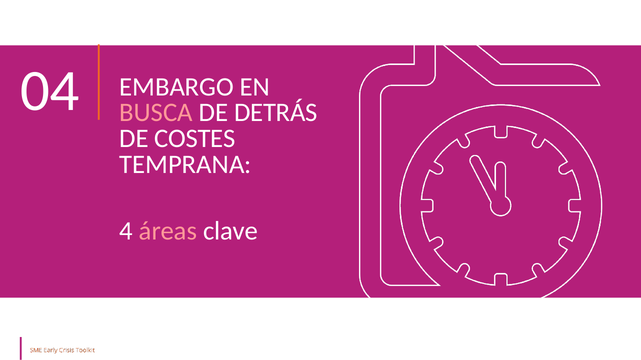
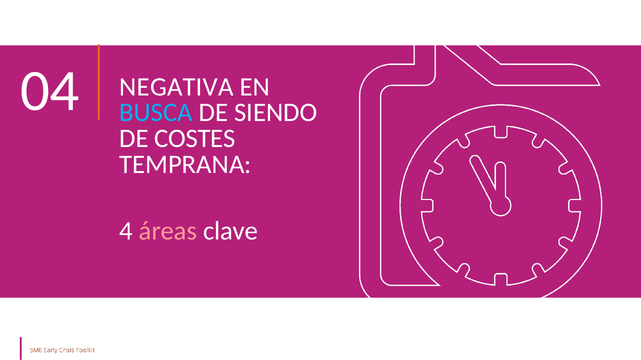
EMBARGO: EMBARGO -> NEGATIVA (176, 87)
BUSCA colour: pink -> light blue (156, 113)
DETRÁS: DETRÁS -> SIENDO (276, 113)
